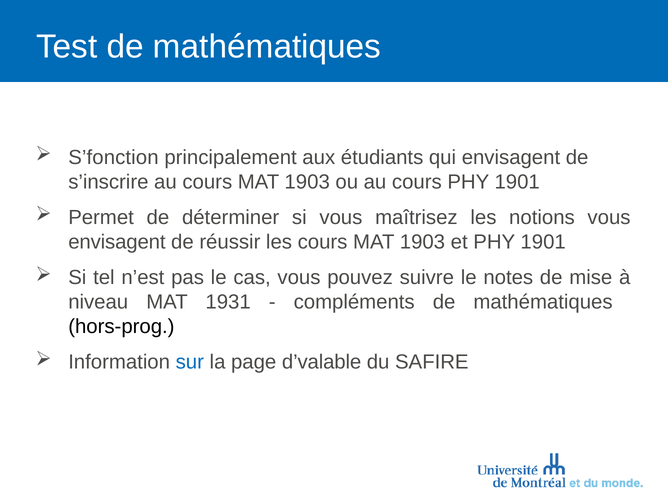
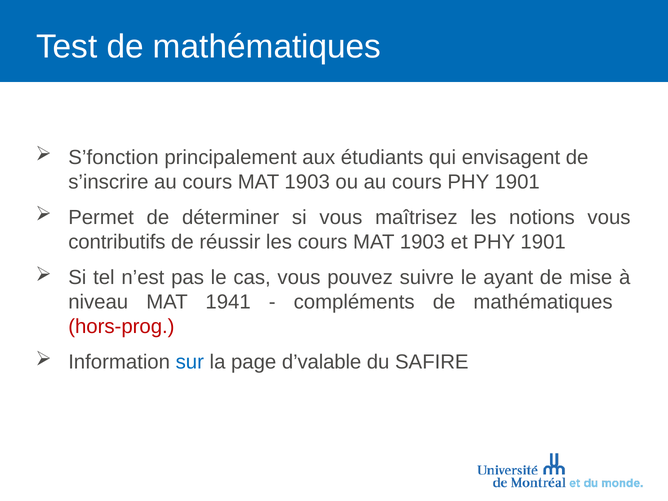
envisagent: envisagent -> contributifs (117, 242)
notes: notes -> ayant (508, 278)
1931: 1931 -> 1941 (228, 302)
hors-prog colour: black -> red (121, 327)
